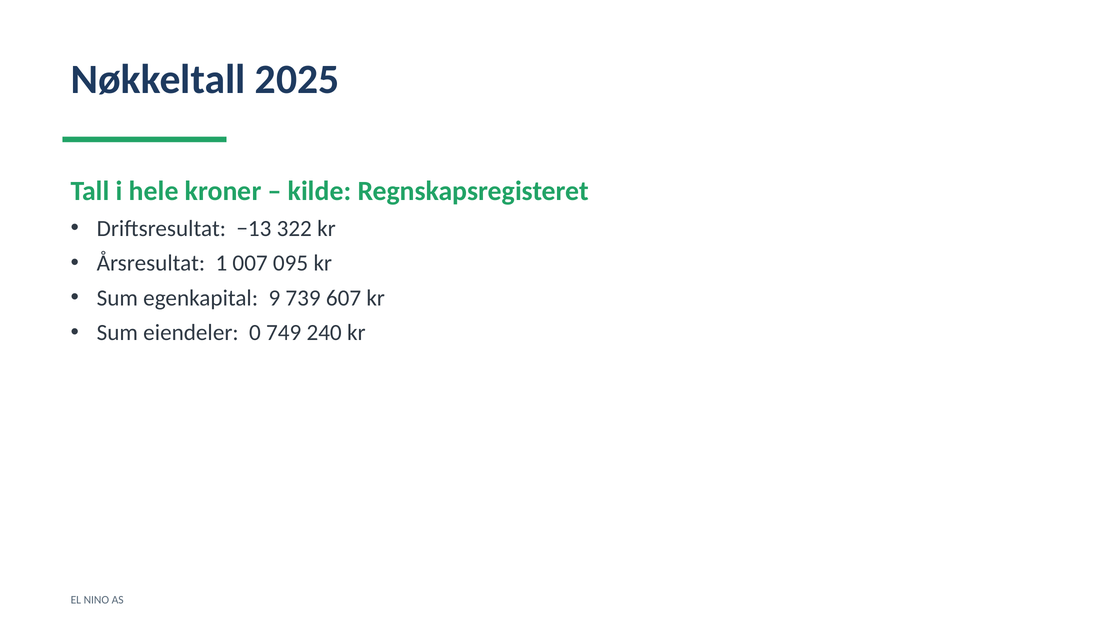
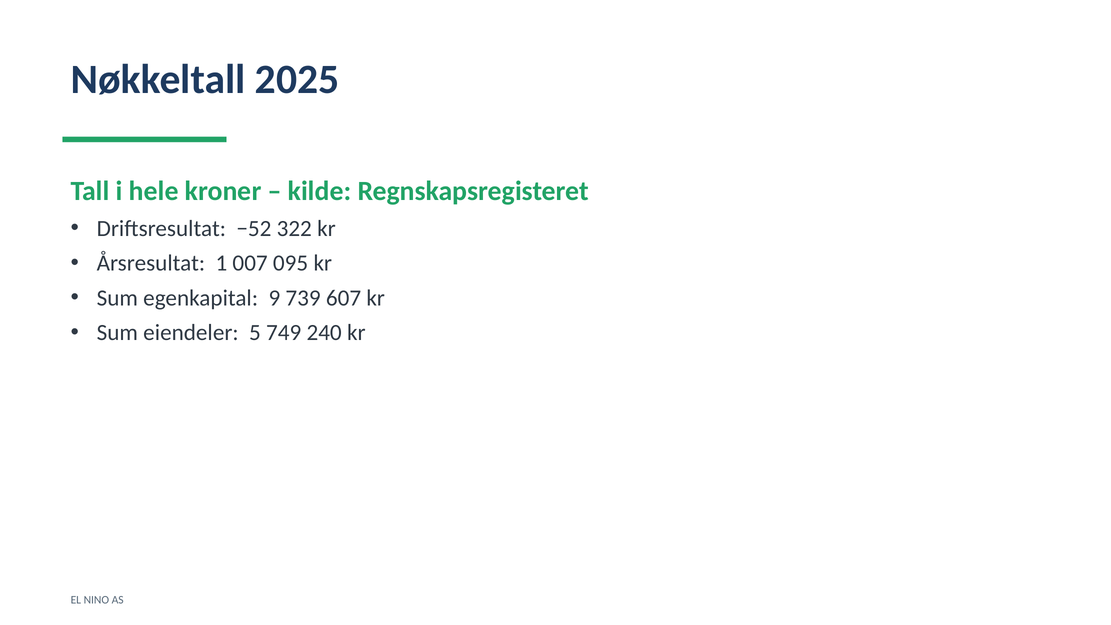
−13: −13 -> −52 (254, 228)
0: 0 -> 5 (255, 333)
